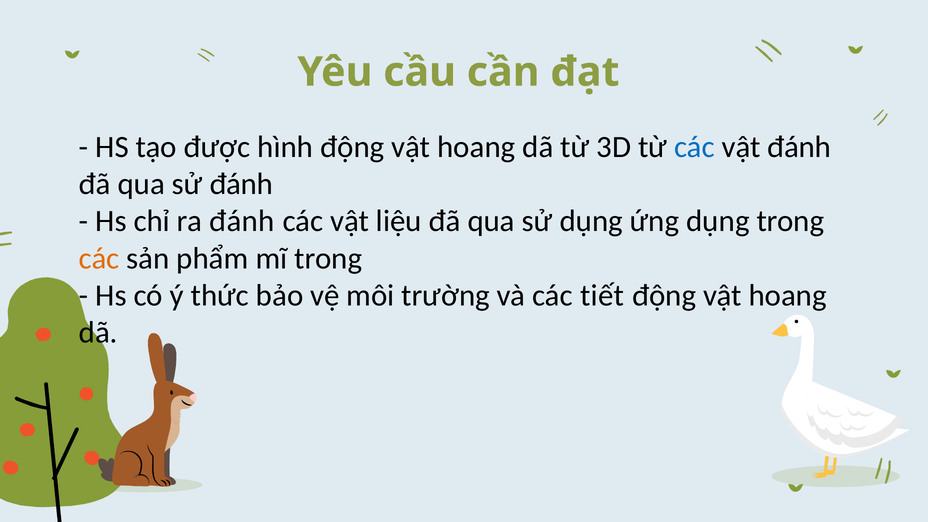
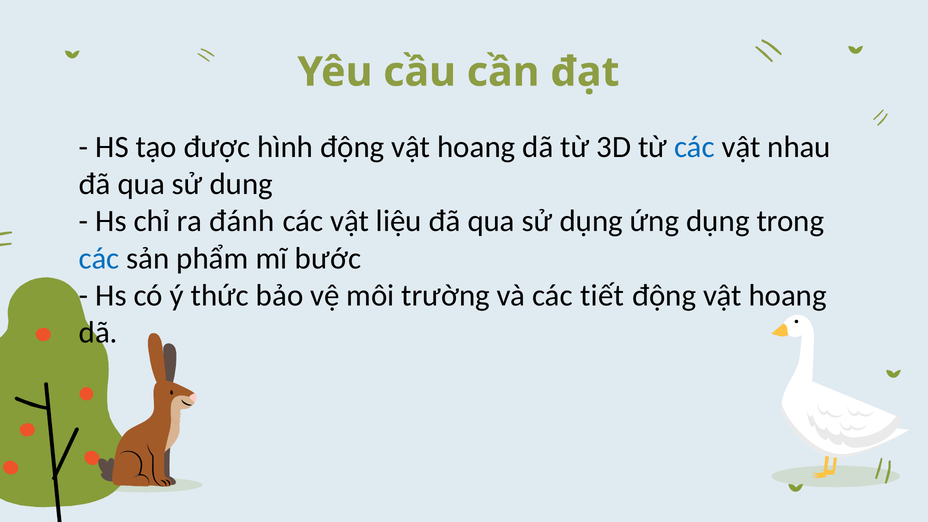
vật đánh: đánh -> nhau (799, 147)
sử đánh: đánh -> dung (241, 184)
các colour: orange -> blue (99, 258)
mĩ trong: trong -> bước (328, 258)
